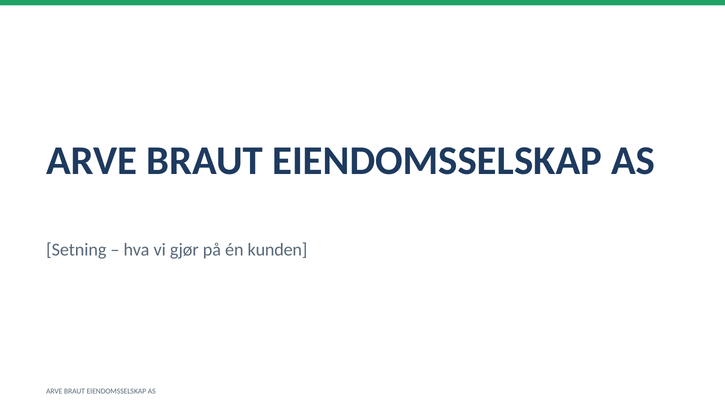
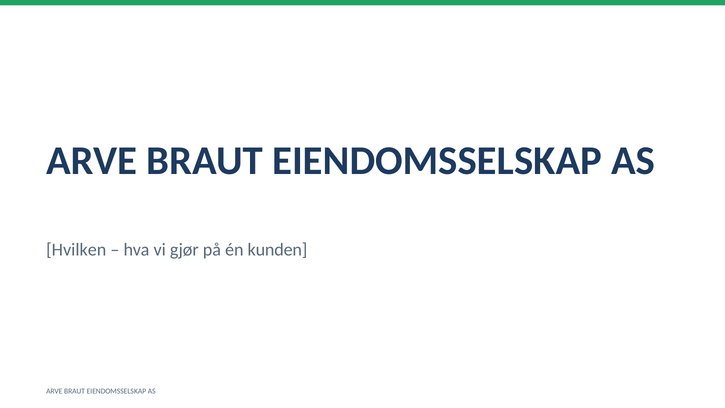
Setning: Setning -> Hvilken (76, 250)
